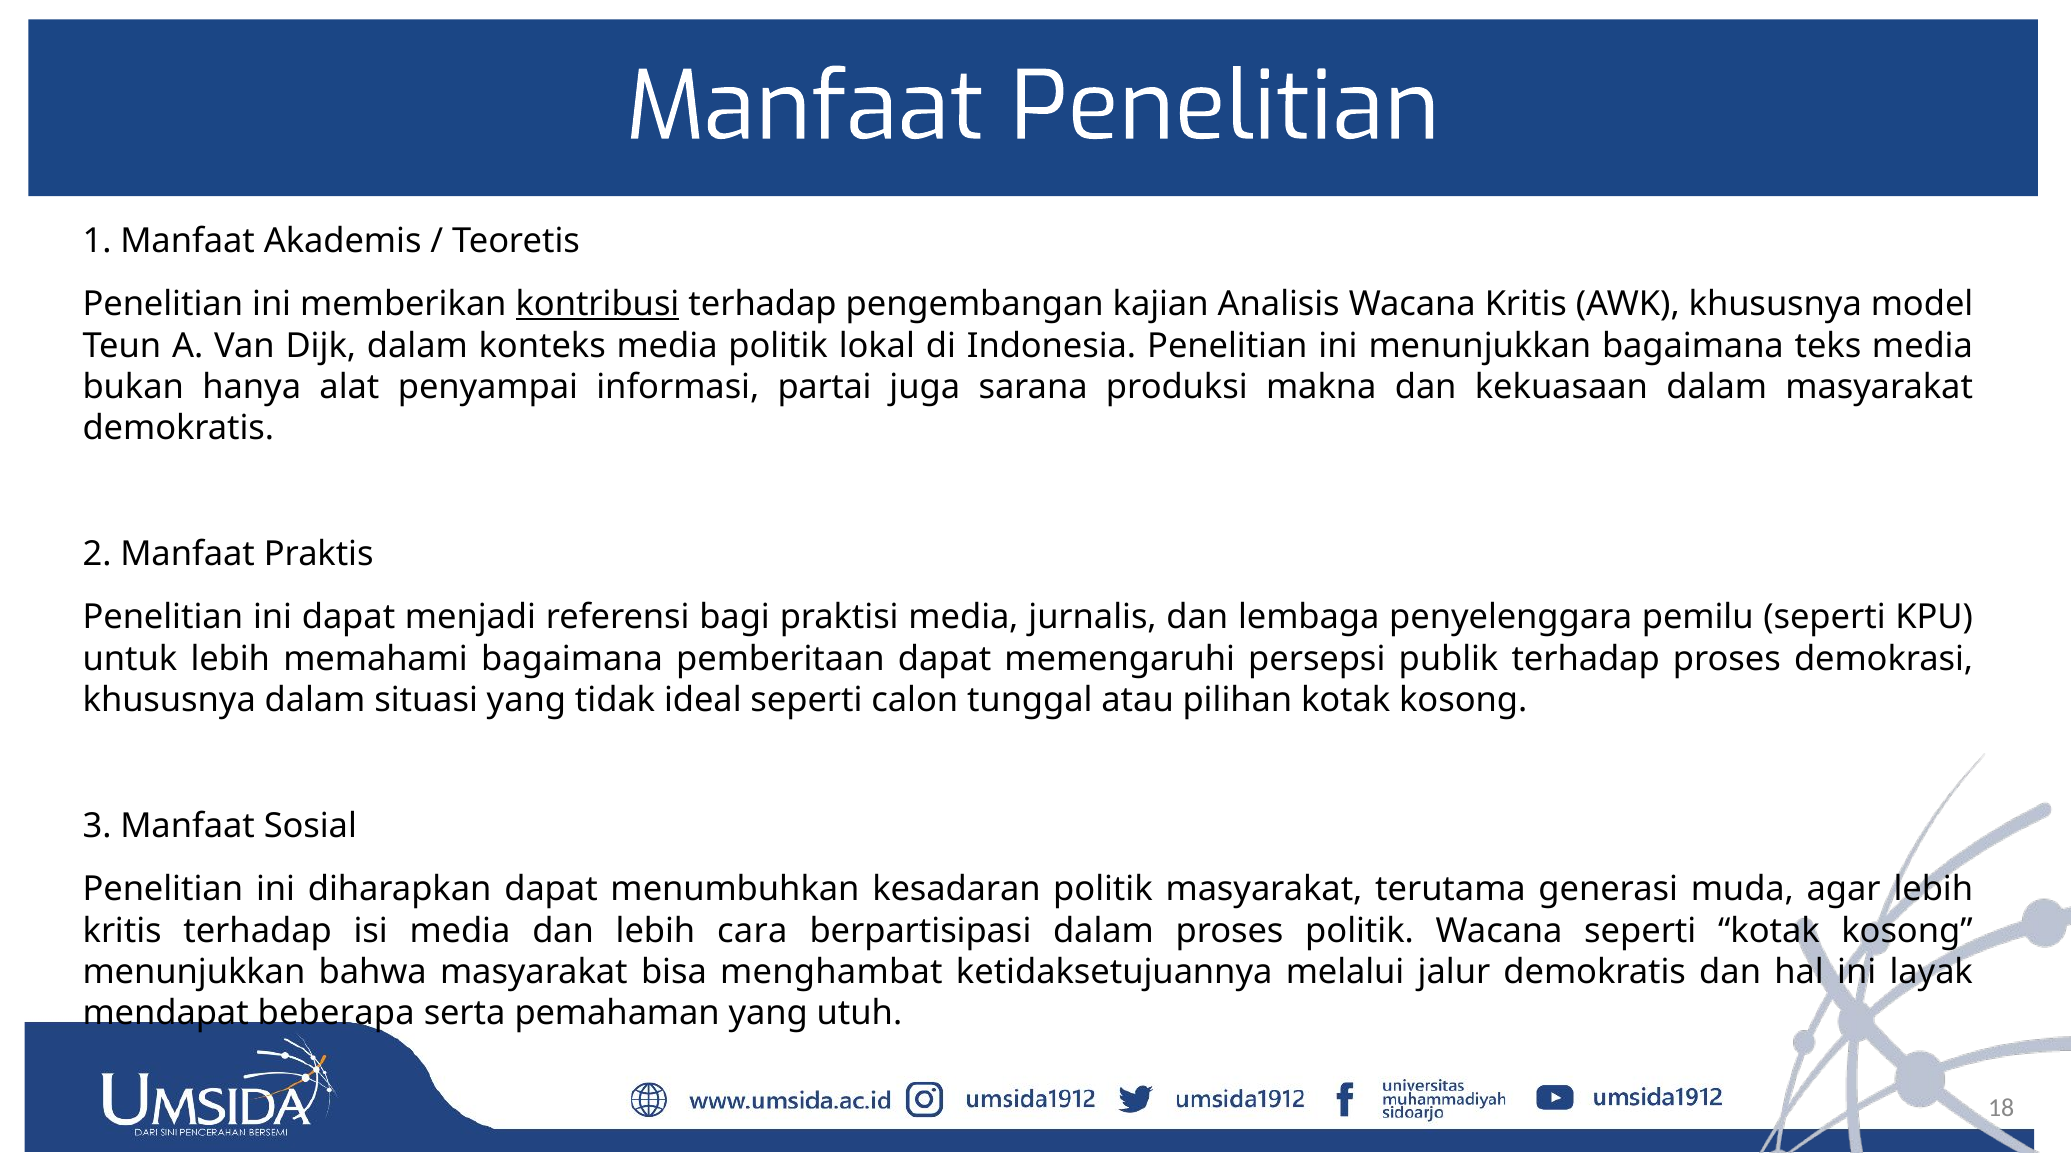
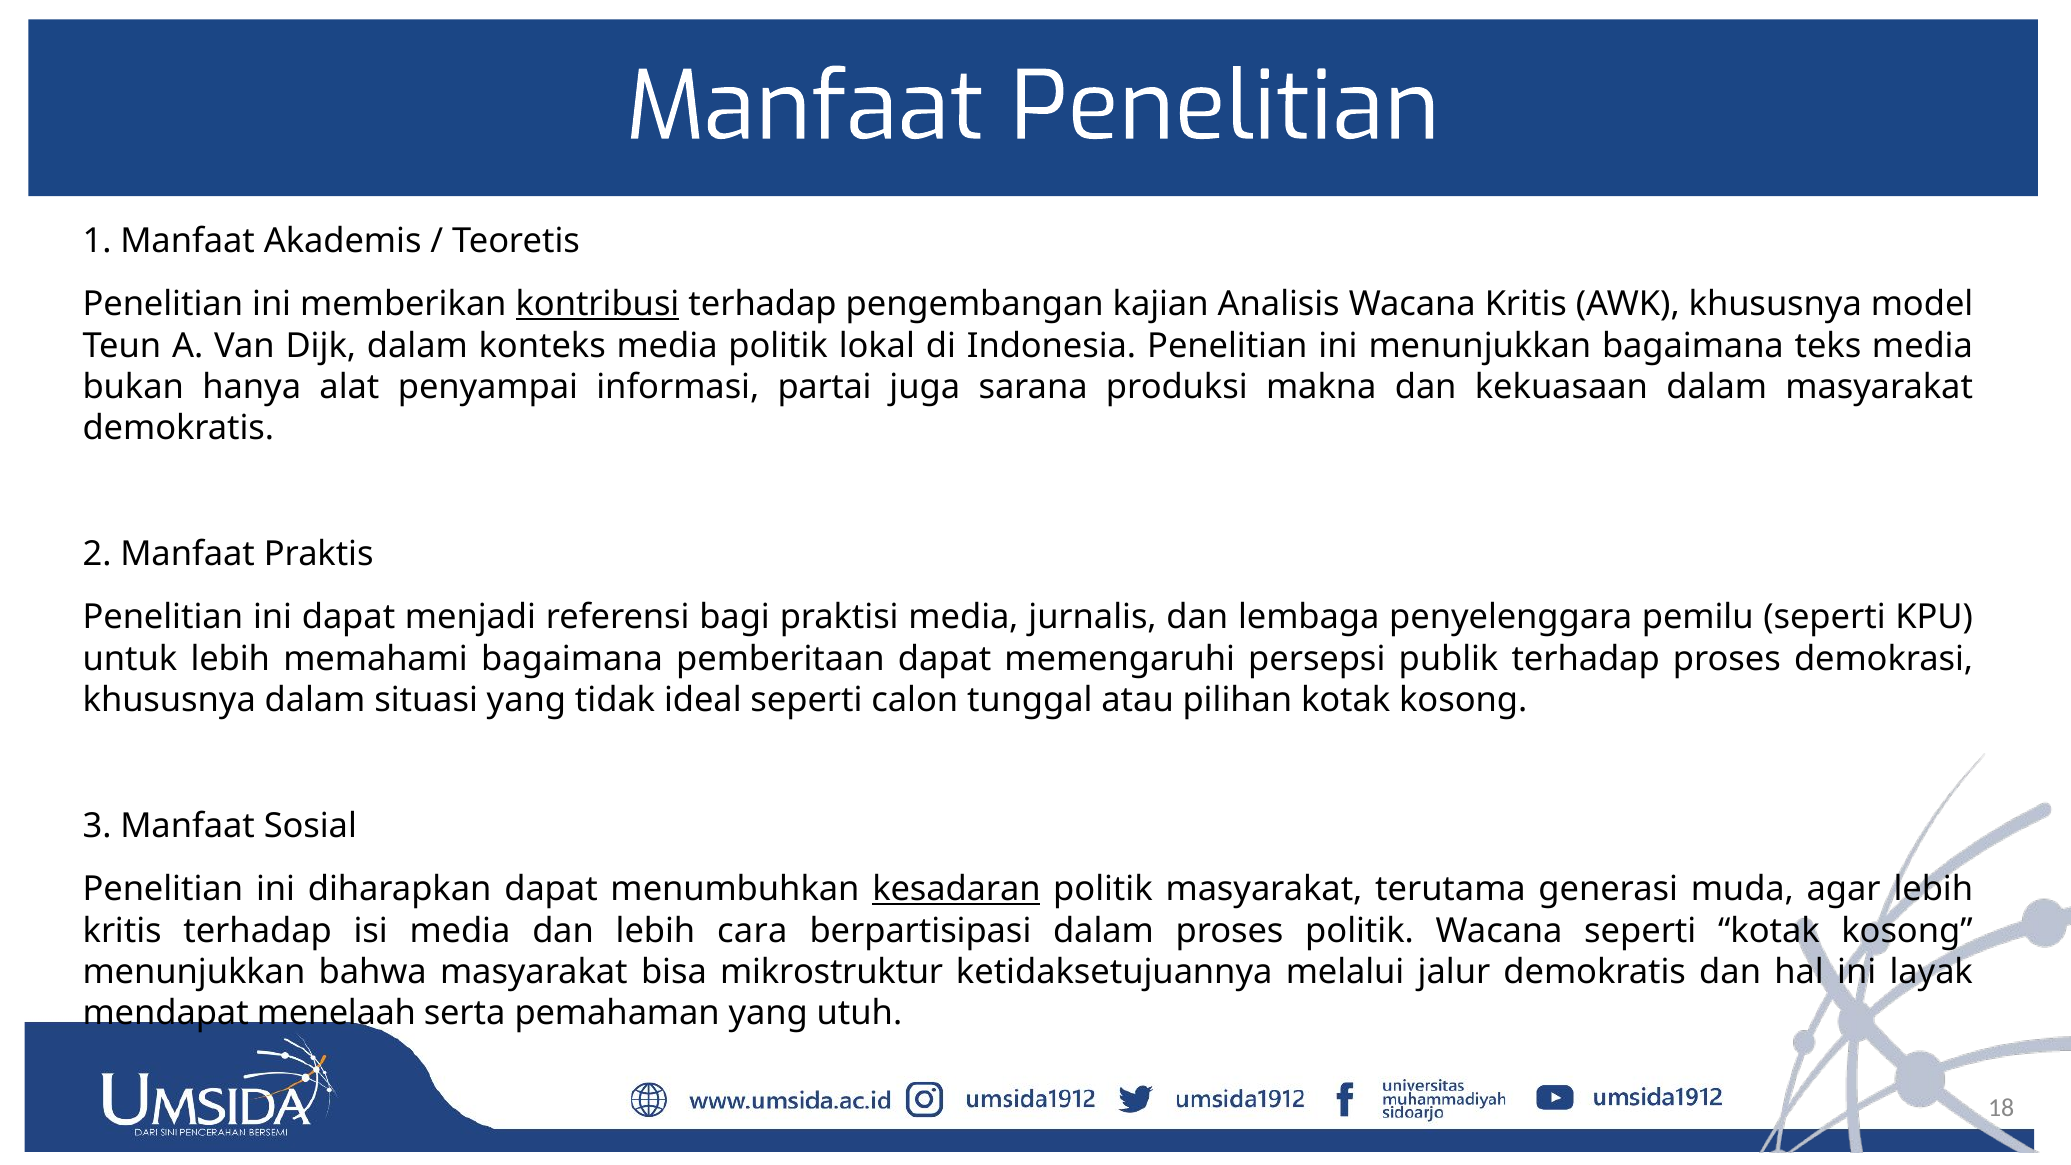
kesadaran underline: none -> present (956, 889)
menghambat: menghambat -> mikrostruktur (832, 972)
beberapa: beberapa -> menelaah (336, 1013)
